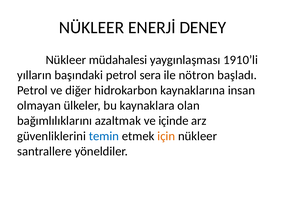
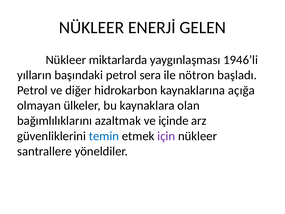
DENEY: DENEY -> GELEN (203, 28)
müdahalesi: müdahalesi -> miktarlarda (118, 60)
1910’li: 1910’li -> 1946’li (241, 60)
insan: insan -> açığa (241, 90)
için colour: orange -> purple (166, 136)
